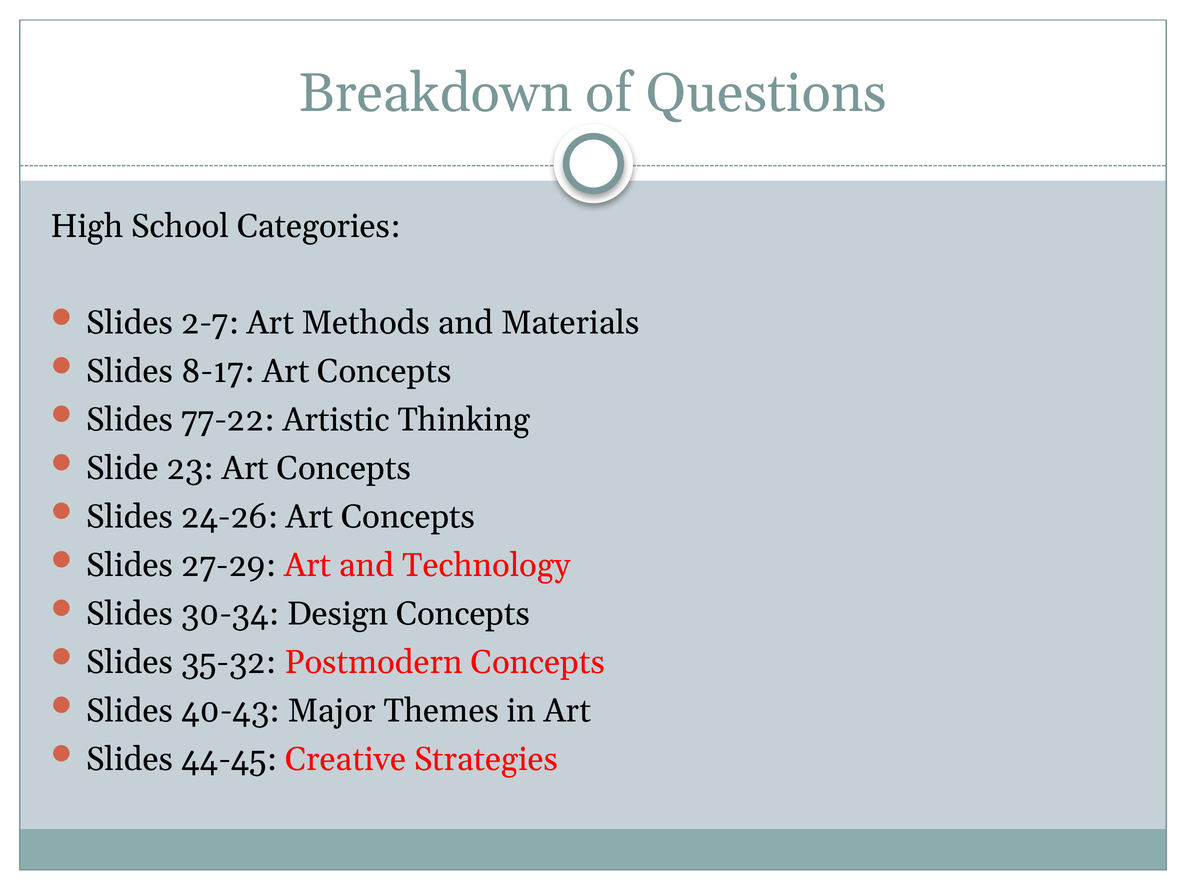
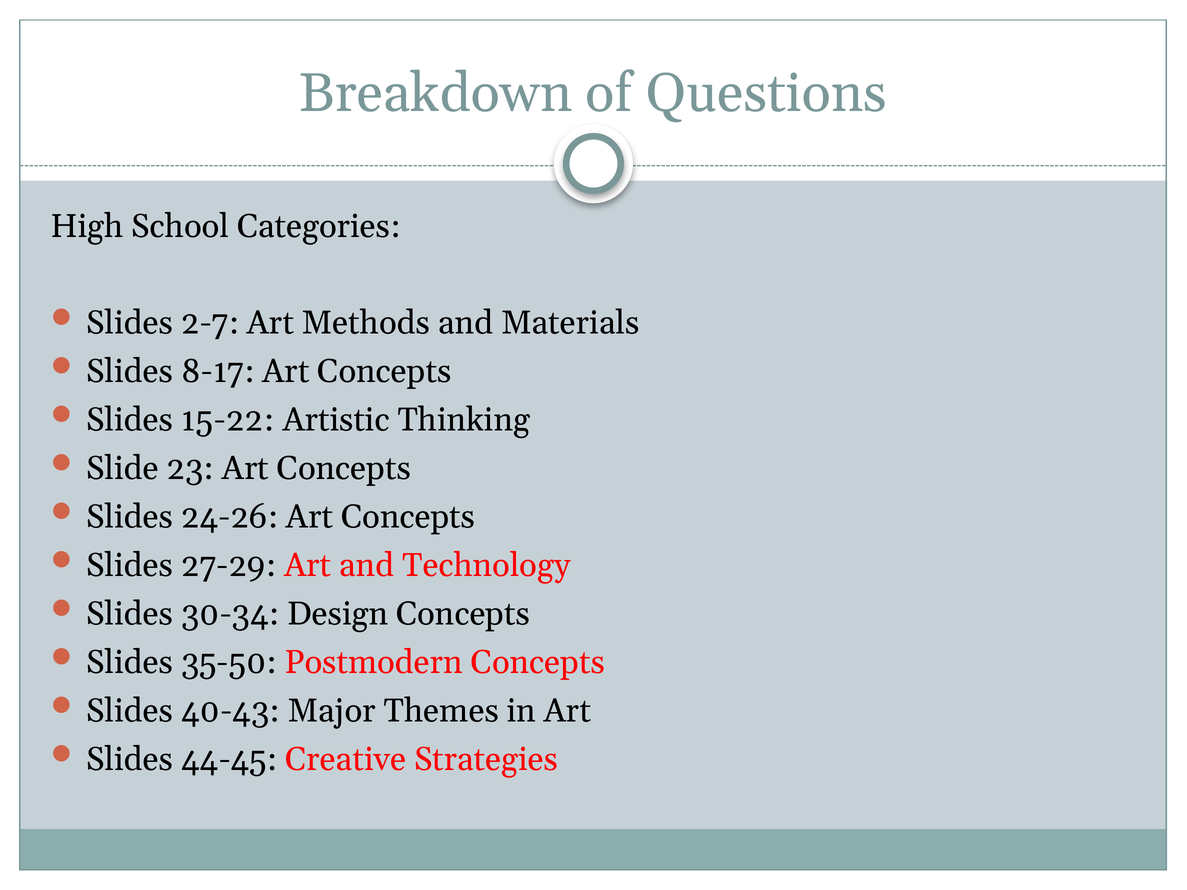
77-22: 77-22 -> 15-22 (228, 420)
35-32: 35-32 -> 35-50 (229, 663)
